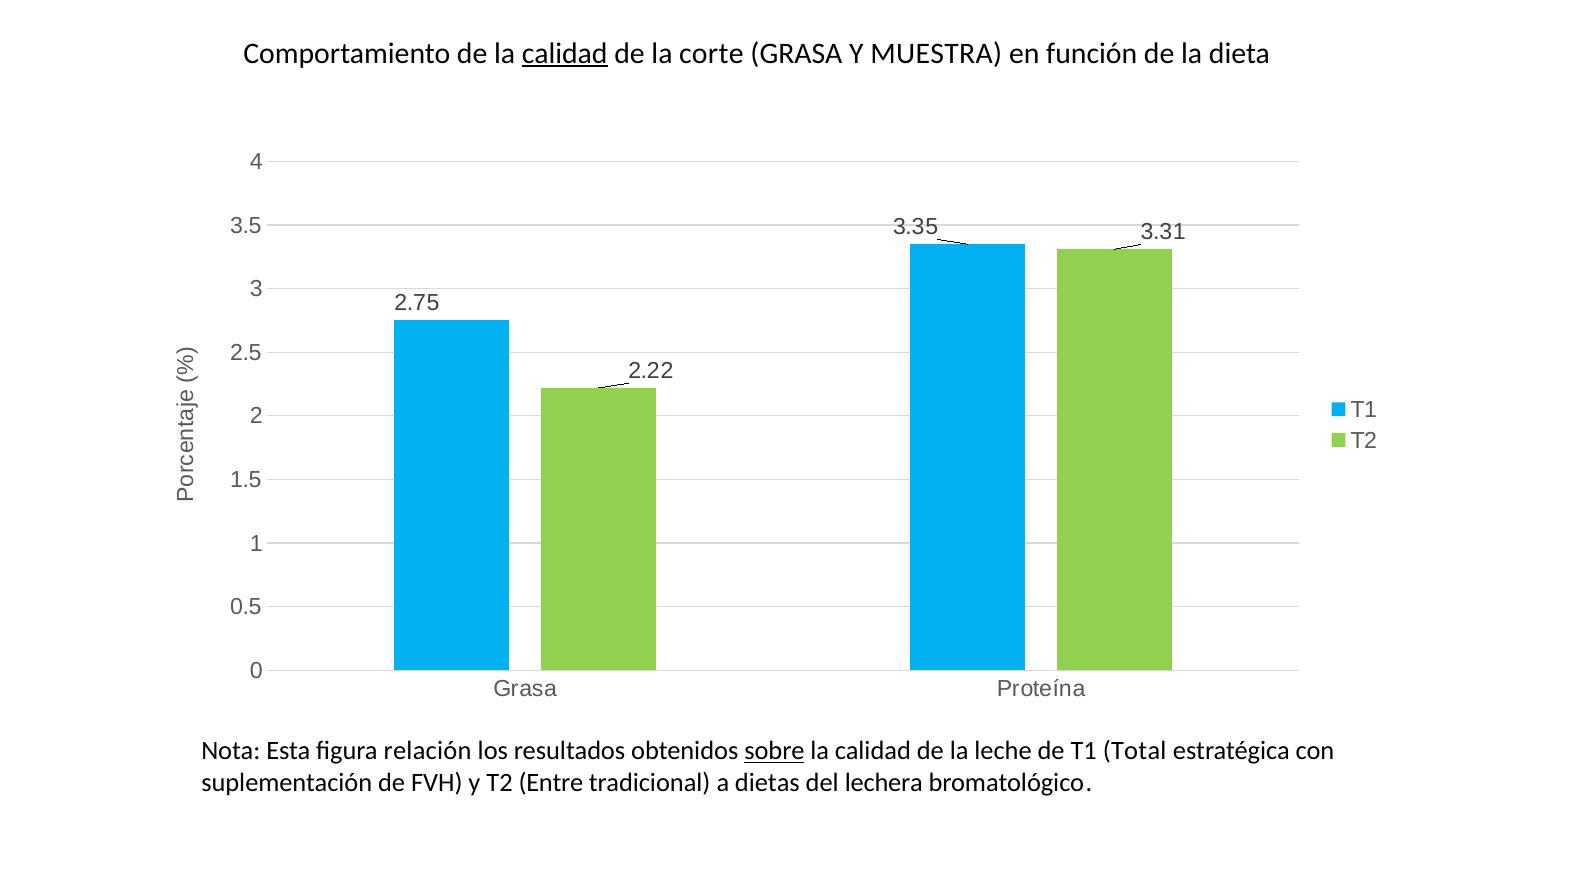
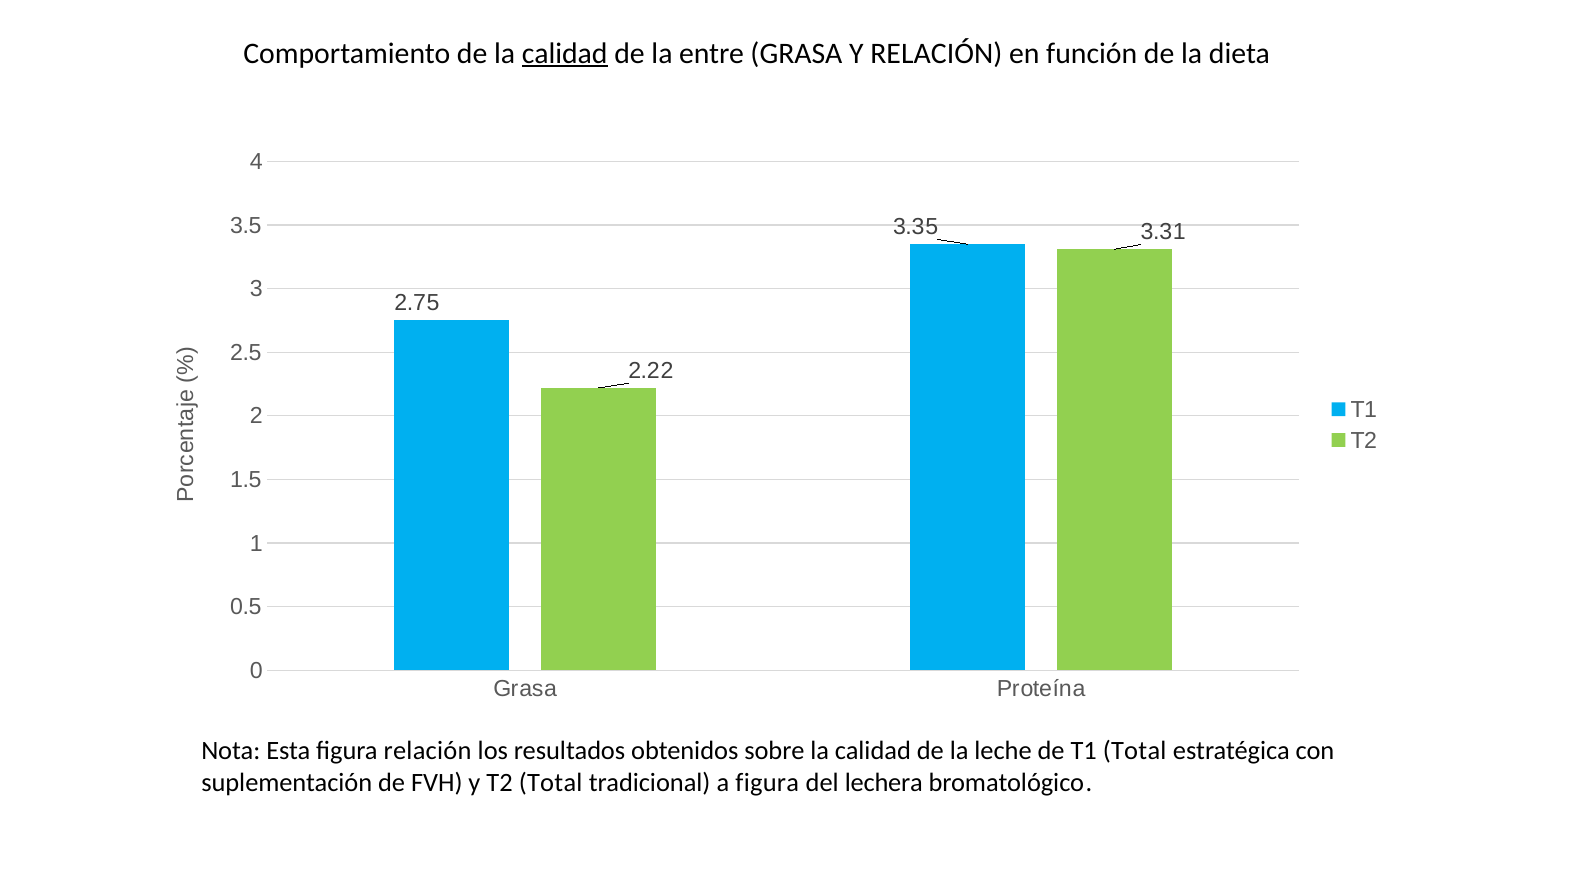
corte: corte -> entre (712, 53)
Y MUESTRA: MUESTRA -> RELACIÓN (936, 53)
sobre underline: present -> none (774, 751)
T2 Entre: Entre -> Total (551, 783)
a dietas: dietas -> figura (767, 783)
